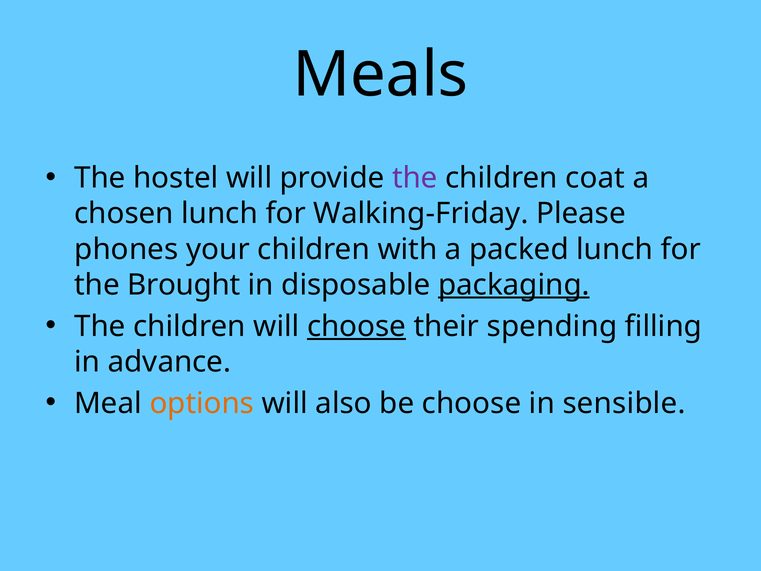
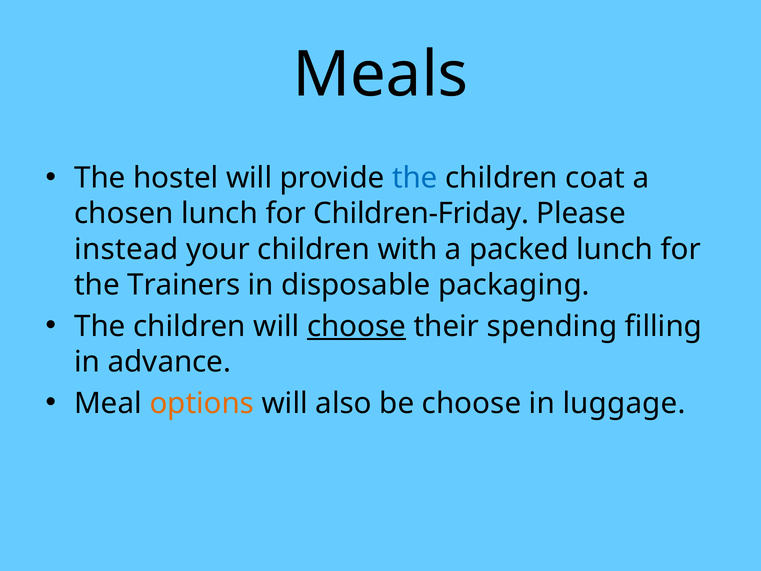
the colour: purple -> blue (415, 178)
Walking-Friday: Walking-Friday -> Children-Friday (421, 214)
phones: phones -> instead (126, 249)
Brought: Brought -> Trainers (184, 285)
packaging underline: present -> none (514, 285)
sensible: sensible -> luggage (624, 403)
